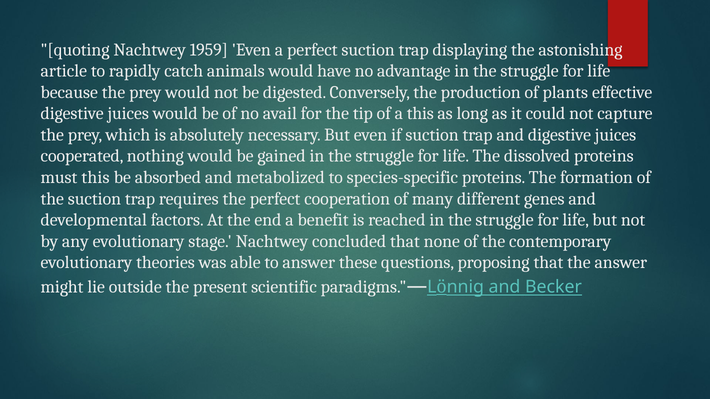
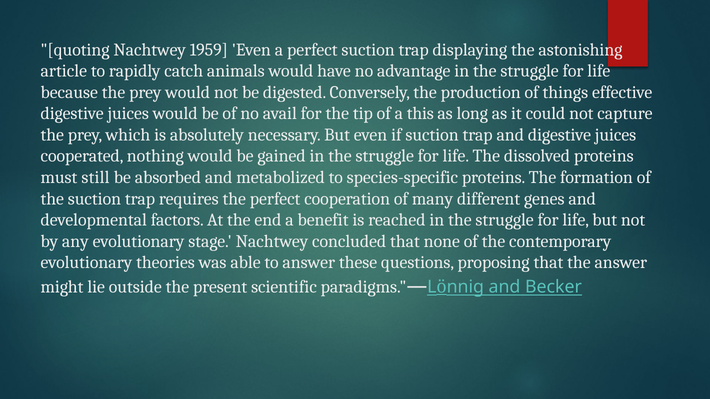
plants: plants -> things (565, 92)
must this: this -> still (95, 178)
